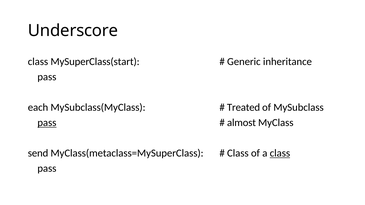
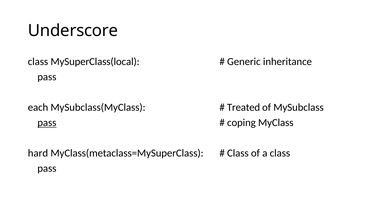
MySuperClass(start: MySuperClass(start -> MySuperClass(local (95, 62)
almost: almost -> coping (241, 123)
send: send -> hard (38, 153)
class underline: present -> none (280, 153)
